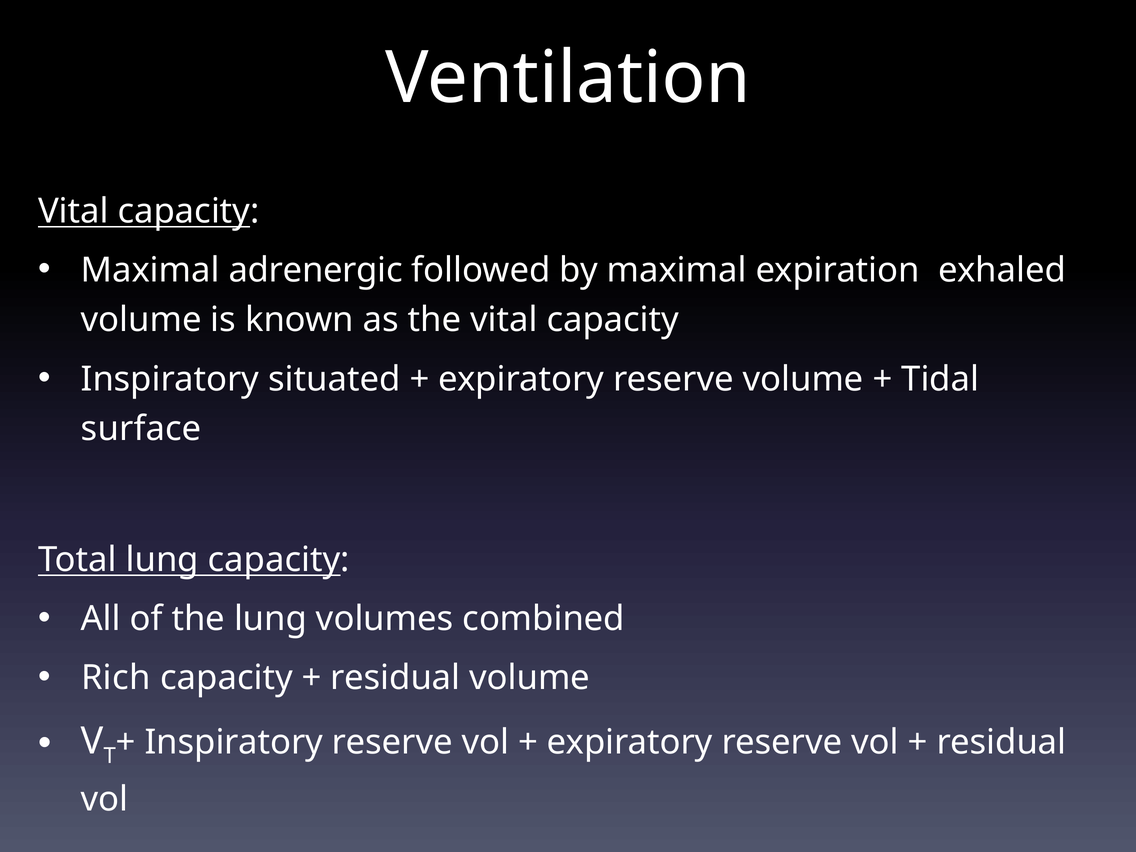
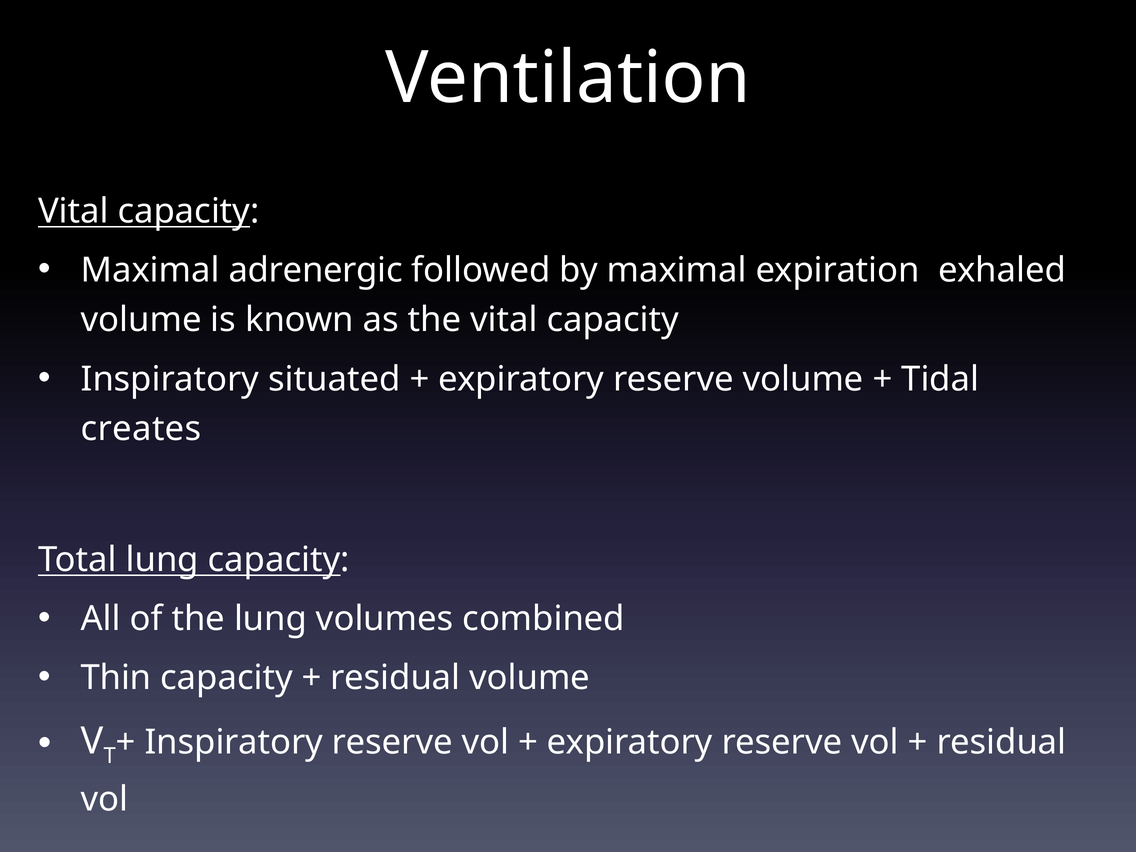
surface: surface -> creates (141, 429)
Rich: Rich -> Thin (116, 678)
